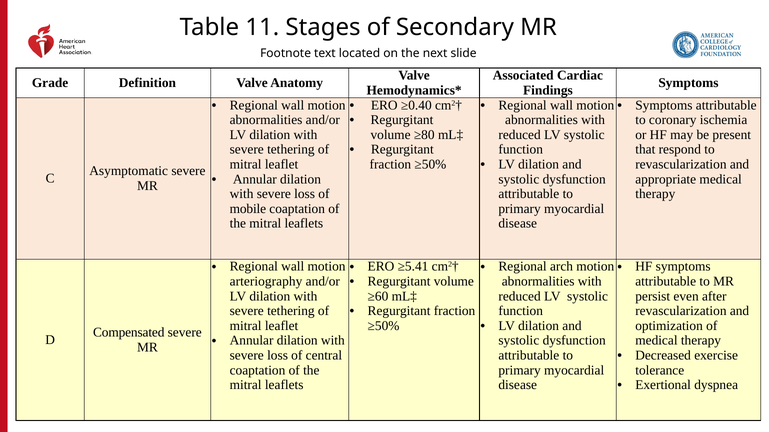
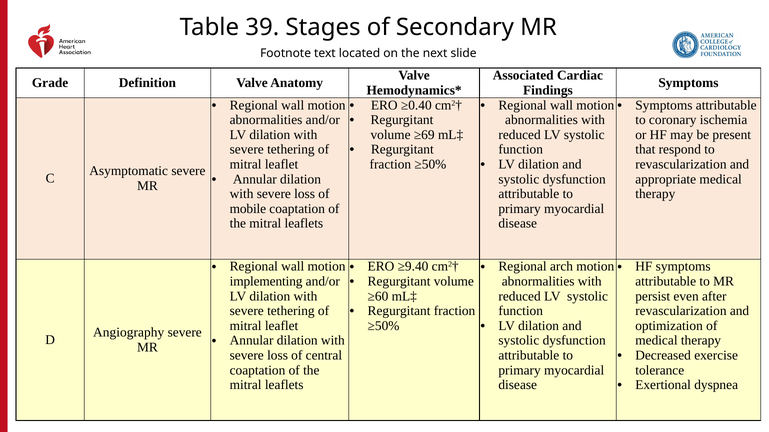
11: 11 -> 39 (262, 28)
≥80: ≥80 -> ≥69 (424, 135)
≥5.41: ≥5.41 -> ≥9.40 (413, 267)
arteriography: arteriography -> implementing (266, 282)
Compensated: Compensated -> Angiography (129, 333)
